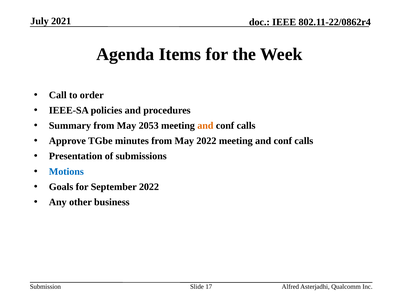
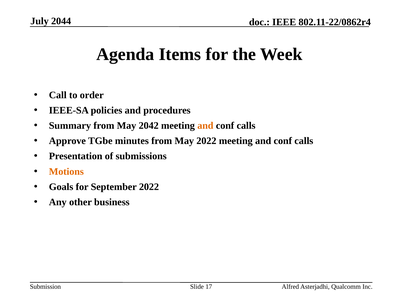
2021: 2021 -> 2044 (61, 21)
2053: 2053 -> 2042 (149, 126)
Motions colour: blue -> orange (66, 172)
